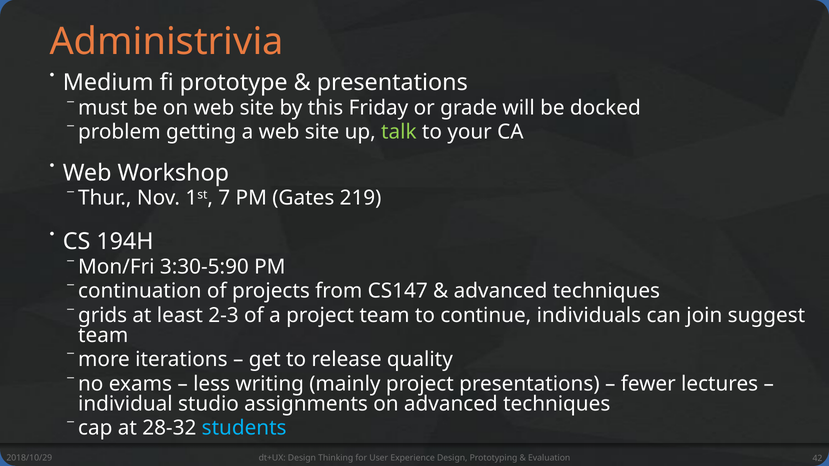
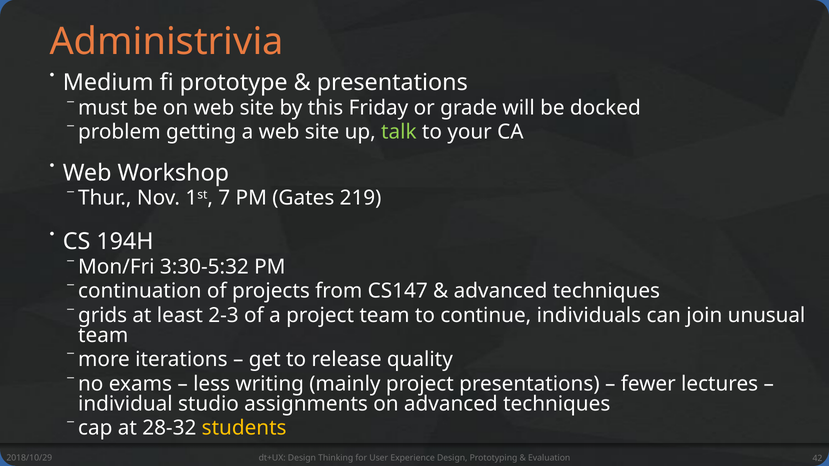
3:30-5:90: 3:30-5:90 -> 3:30-5:32 (204, 267)
suggest: suggest -> unusual (766, 316)
students colour: light blue -> yellow (244, 428)
